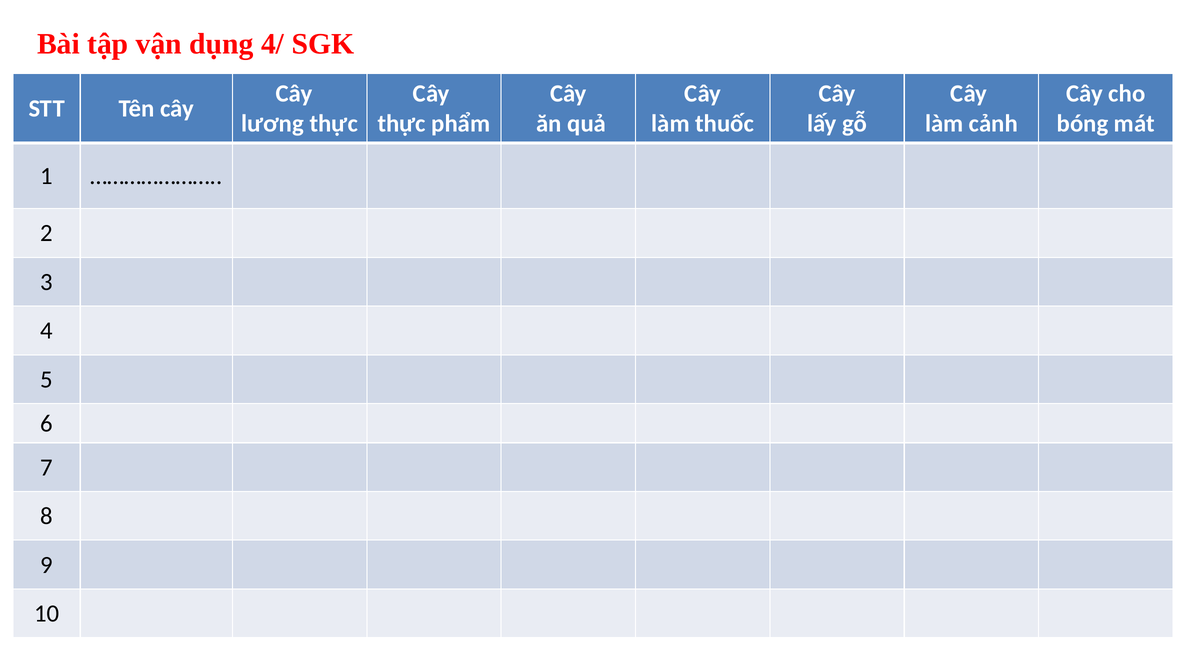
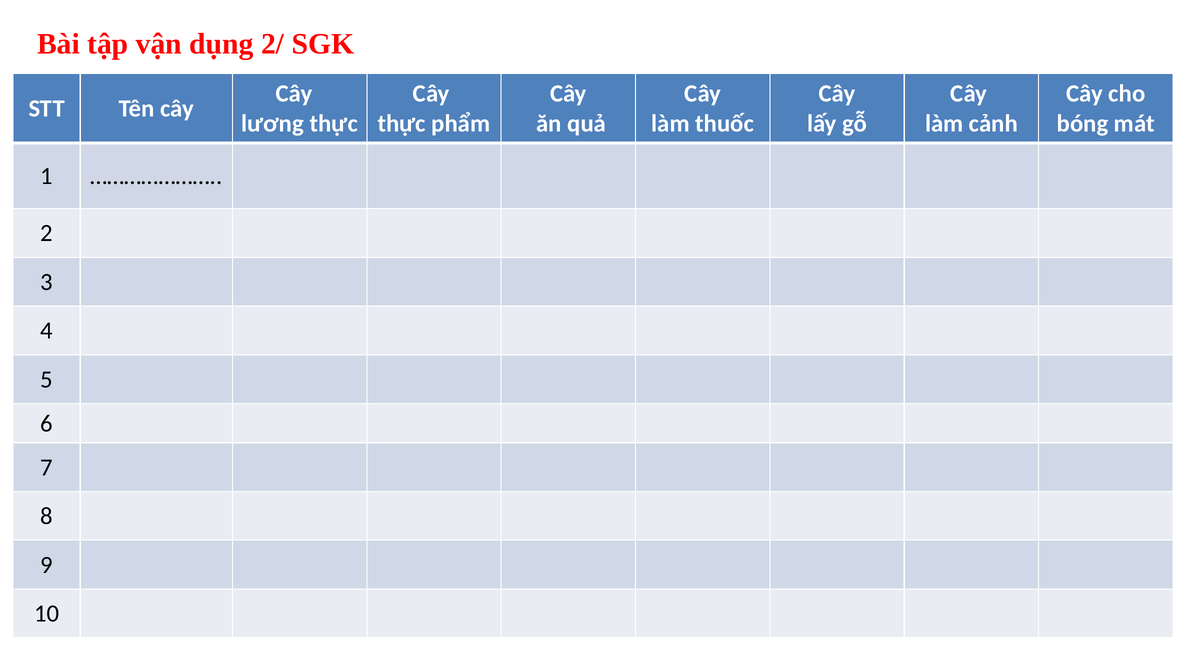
4/: 4/ -> 2/ (273, 44)
